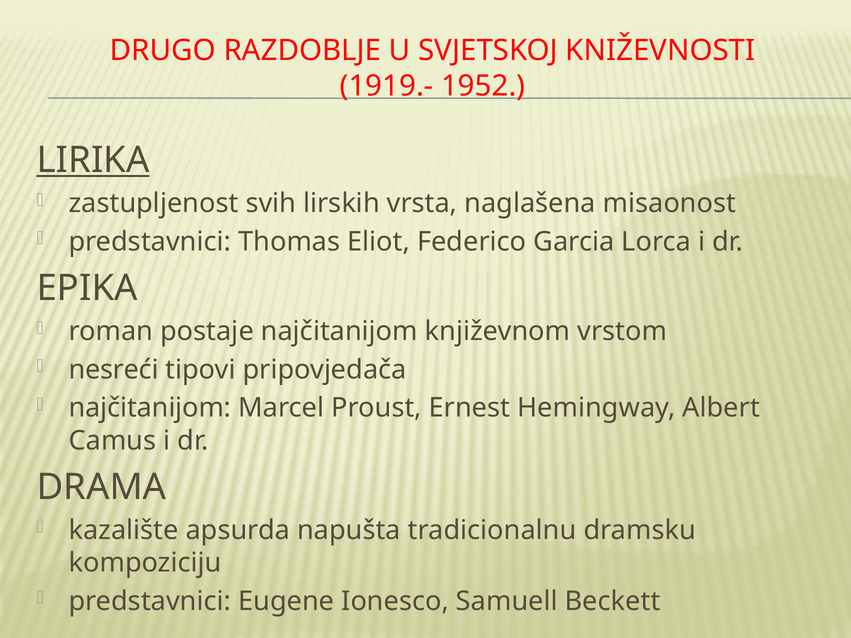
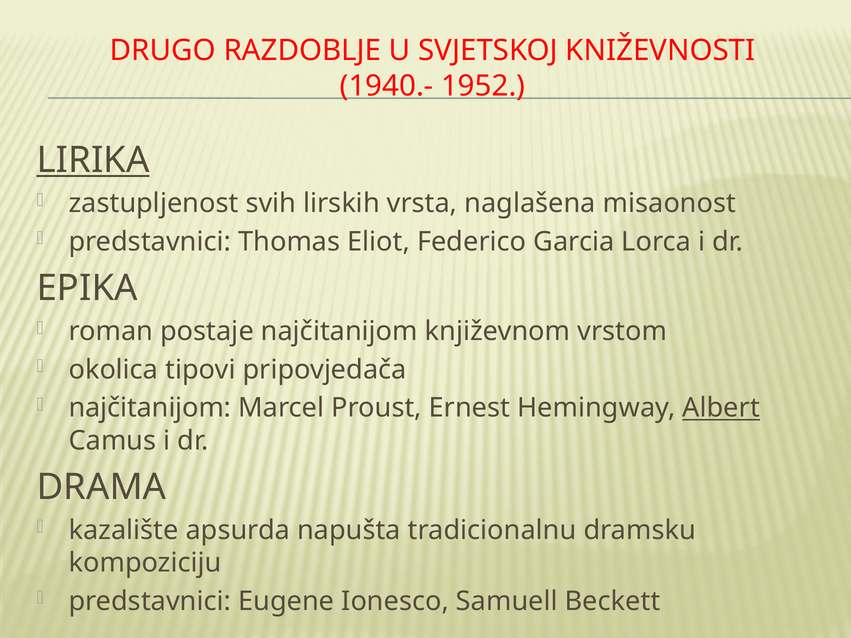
1919.-: 1919.- -> 1940.- (387, 86)
nesreći: nesreći -> okolica (113, 370)
Albert underline: none -> present (721, 408)
